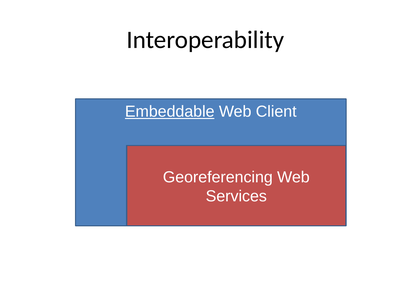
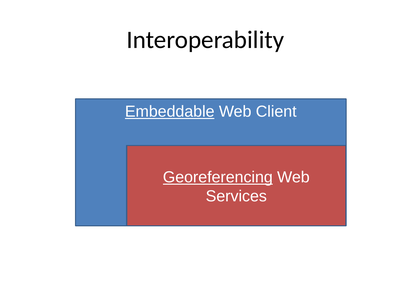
Georeferencing underline: none -> present (218, 177)
